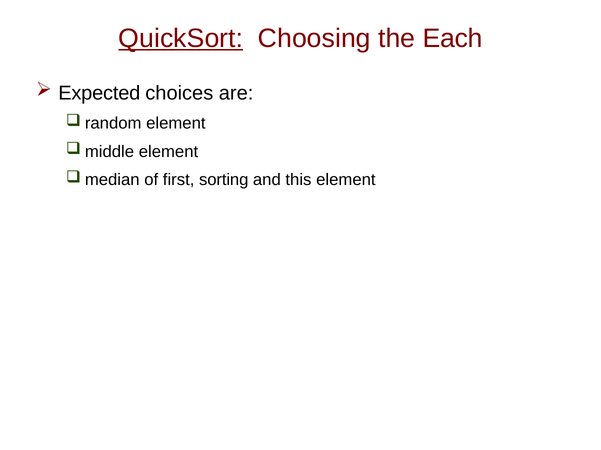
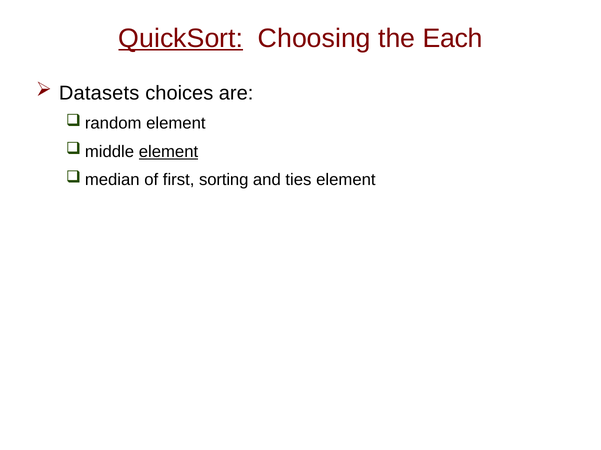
Expected: Expected -> Datasets (99, 93)
element underline: none -> present (168, 152)
this: this -> ties (298, 180)
